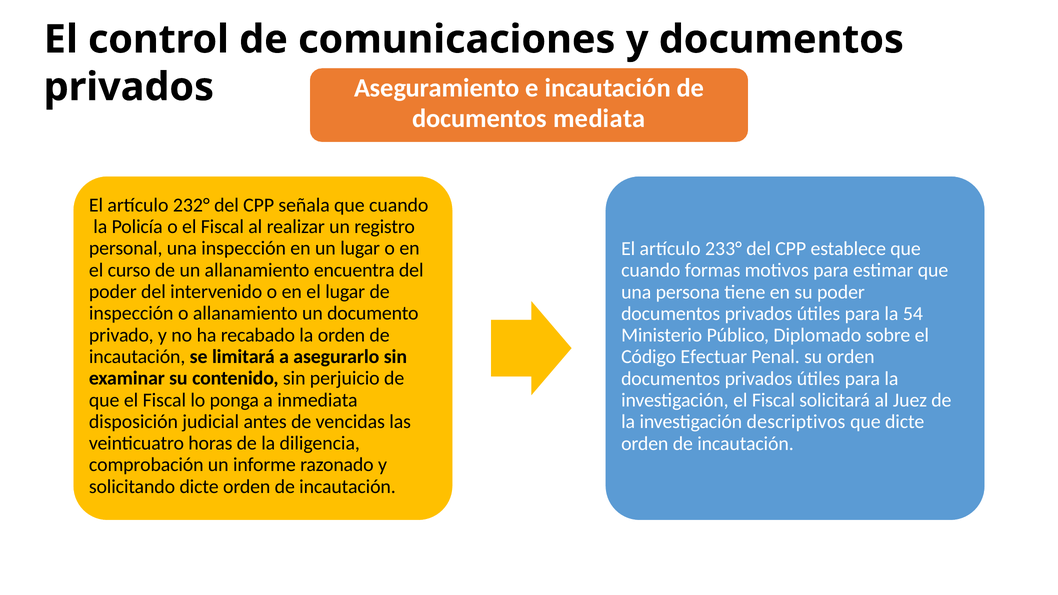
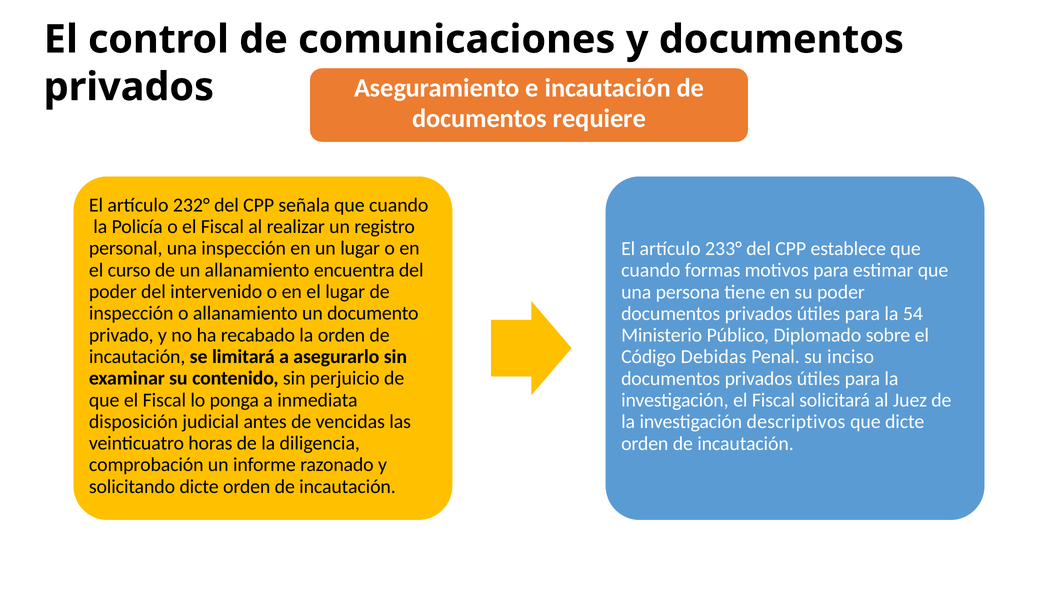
mediata: mediata -> requiere (599, 118)
Efectuar: Efectuar -> Debidas (714, 357)
su orden: orden -> inciso (851, 357)
